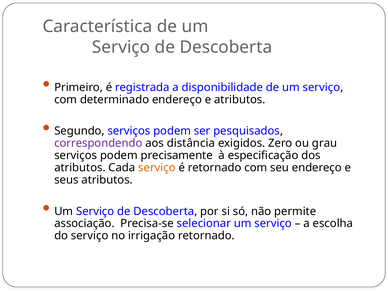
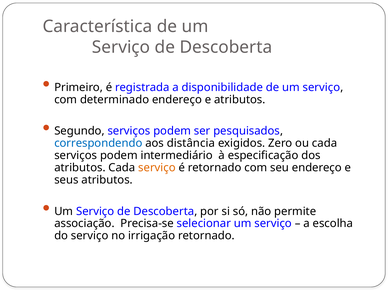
correspondendo colour: purple -> blue (98, 143)
ou grau: grau -> cada (325, 143)
precisamente: precisamente -> intermediário (177, 155)
